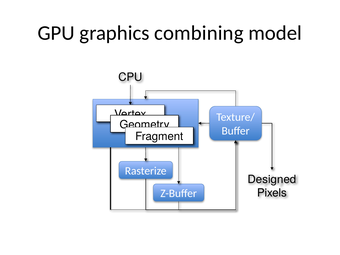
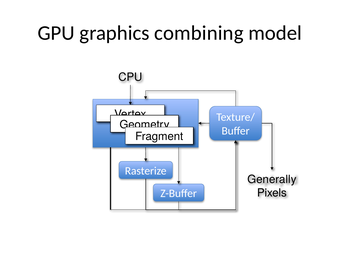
Designed: Designed -> Generally (272, 179)
